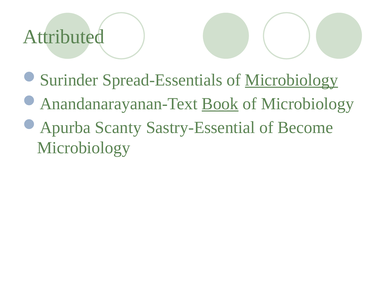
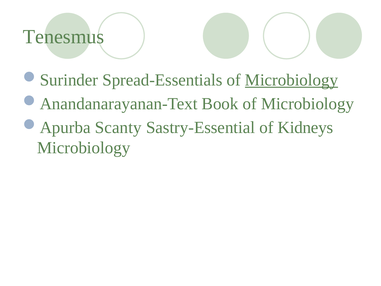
Attributed: Attributed -> Tenesmus (64, 37)
Book underline: present -> none (220, 104)
Become: Become -> Kidneys (305, 127)
